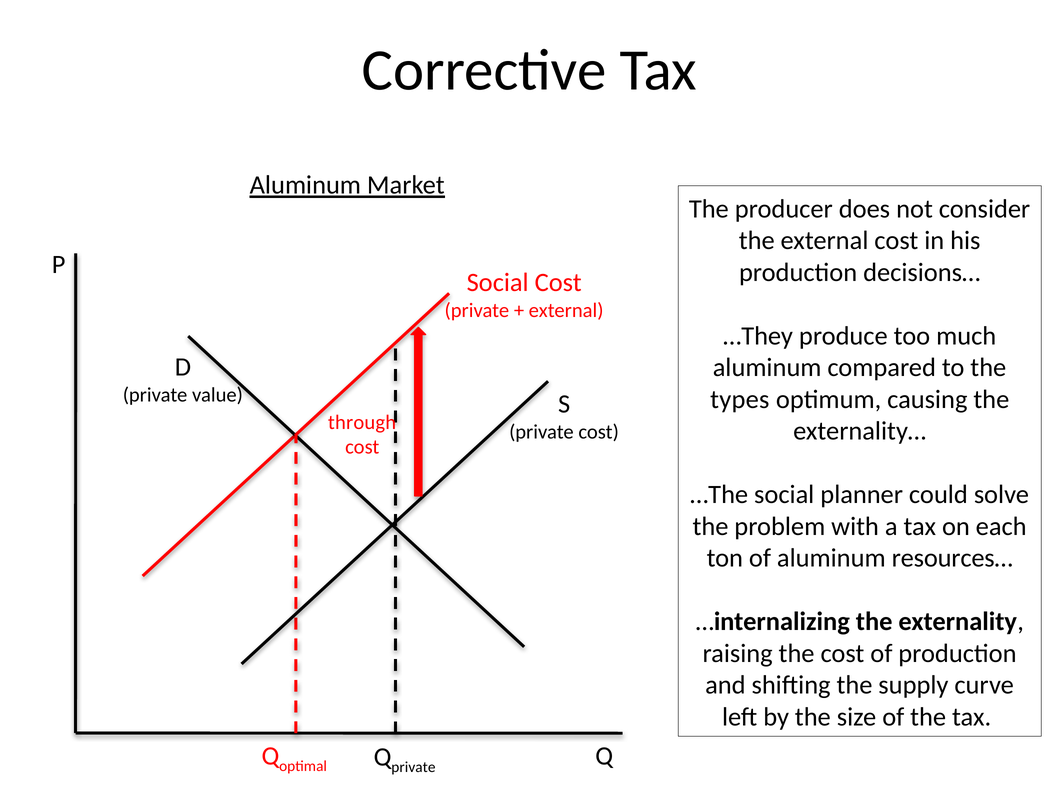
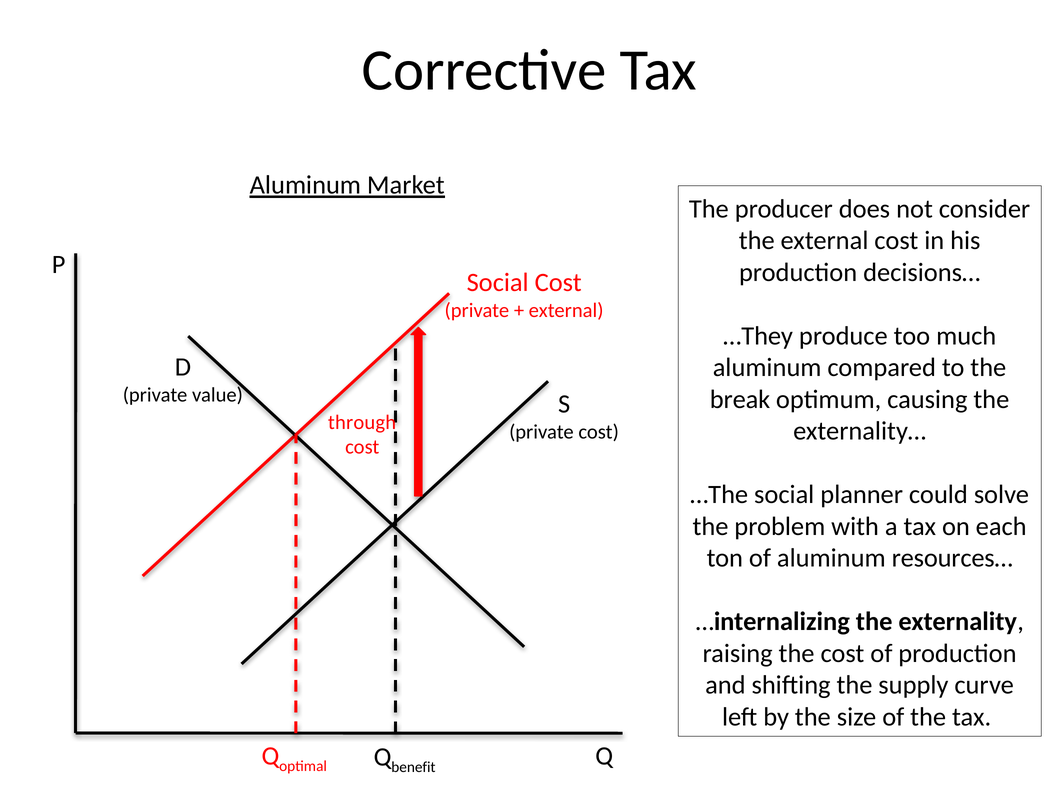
types: types -> break (740, 399)
Q private: private -> benefit (413, 768)
